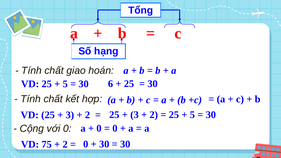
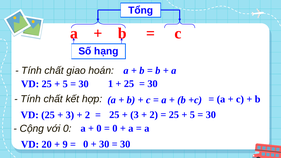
6: 6 -> 1 (111, 84)
75: 75 -> 20 (47, 144)
2: 2 -> 9 (65, 144)
